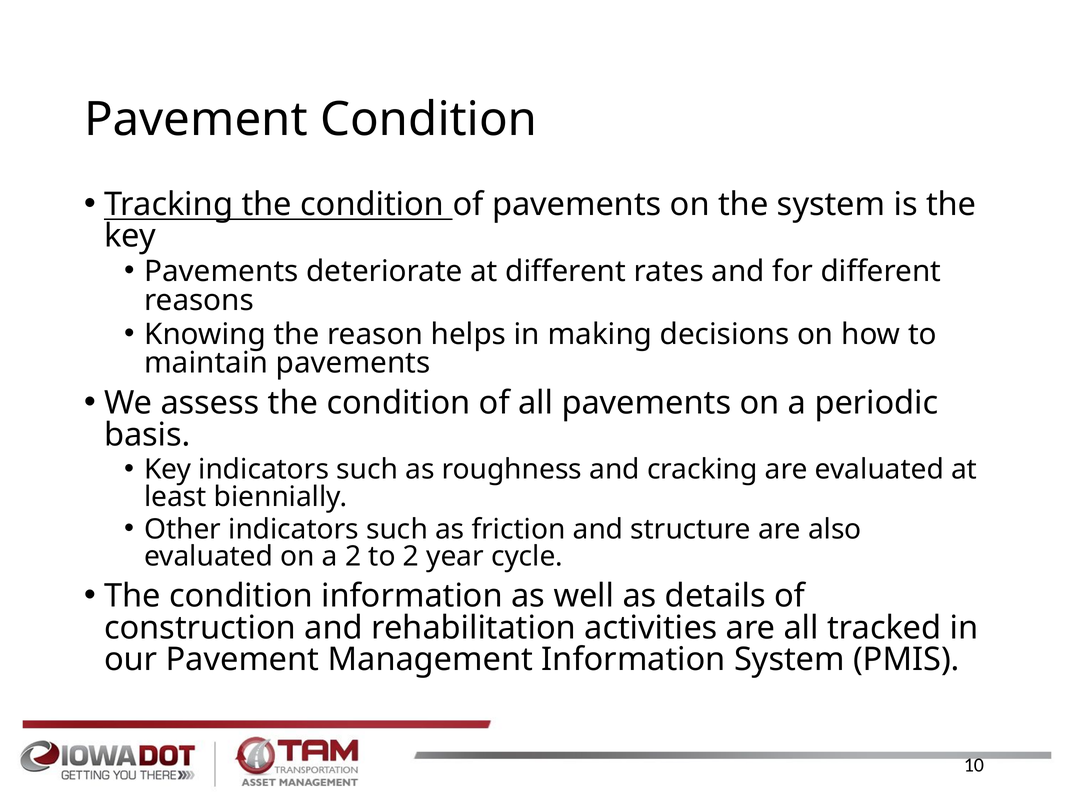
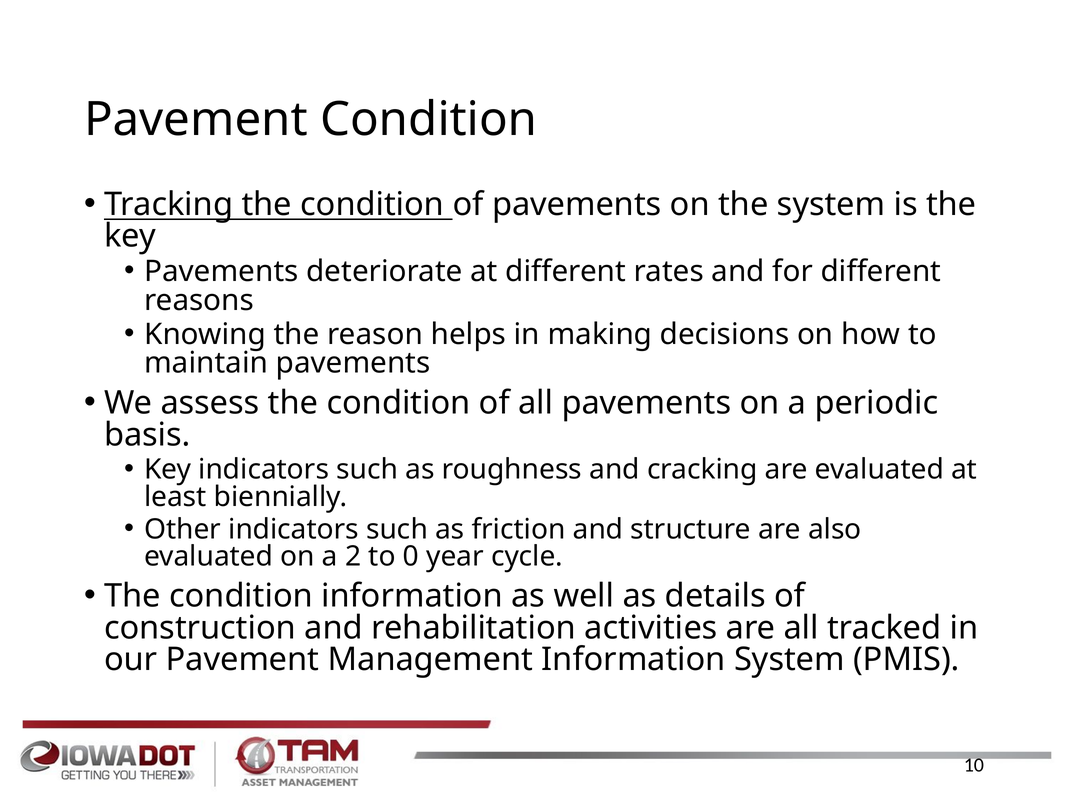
to 2: 2 -> 0 (411, 557)
